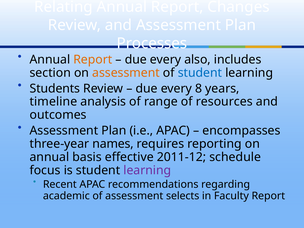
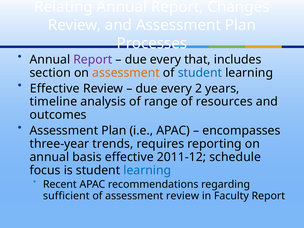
Report colour: orange -> purple (93, 60)
also: also -> that (197, 60)
Students: Students -> Effective (55, 88)
8: 8 -> 2 (199, 88)
names: names -> trends (113, 144)
learning colour: purple -> blue (147, 170)
academic: academic -> sufficient (66, 196)
assessment selects: selects -> review (183, 196)
